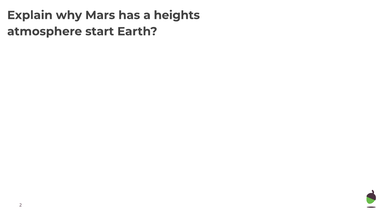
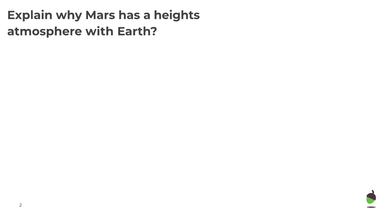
start: start -> with (100, 31)
